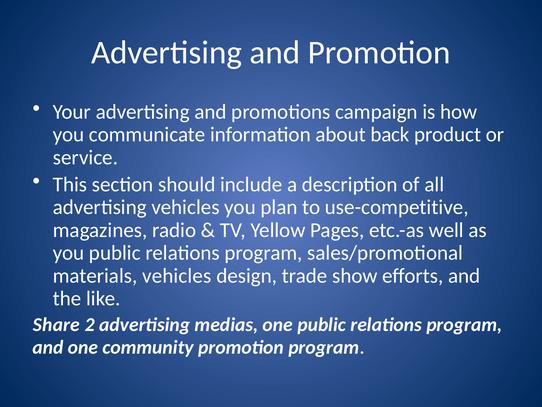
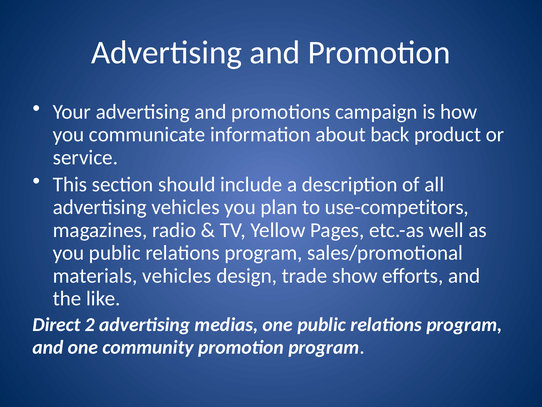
use-competitive: use-competitive -> use-competitors (397, 207)
Share: Share -> Direct (57, 324)
